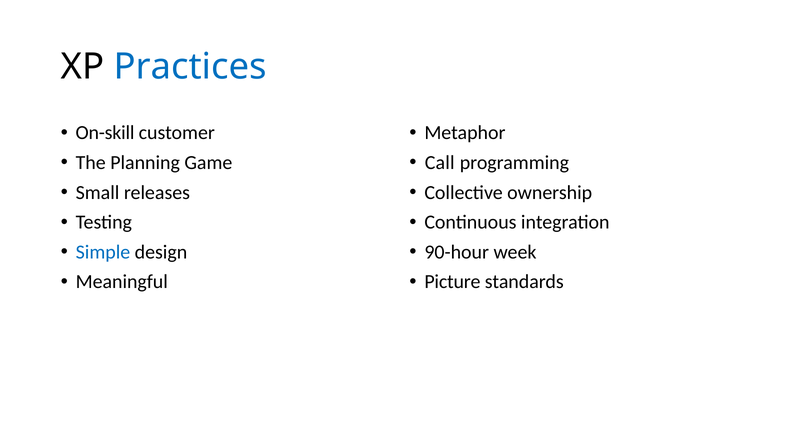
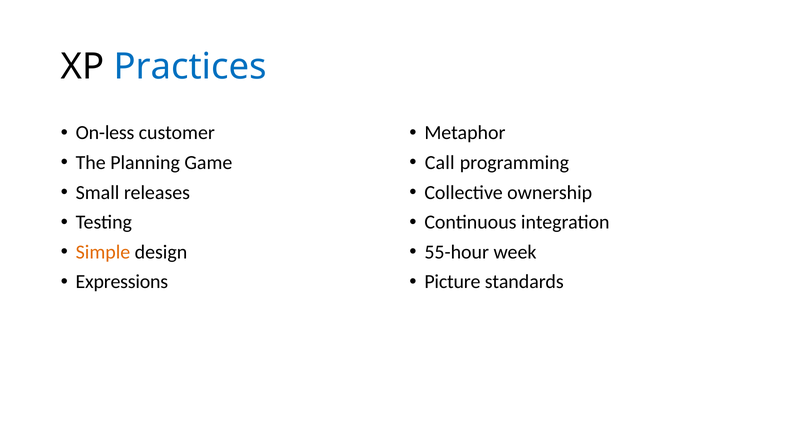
On-skill: On-skill -> On-less (105, 133)
Simple colour: blue -> orange (103, 252)
90-hour: 90-hour -> 55-hour (457, 252)
Meaningful: Meaningful -> Expressions (122, 282)
